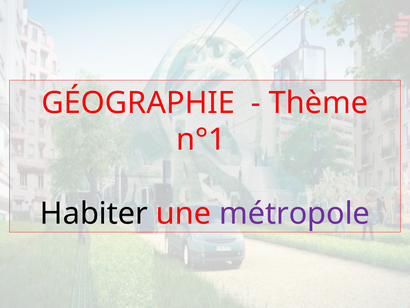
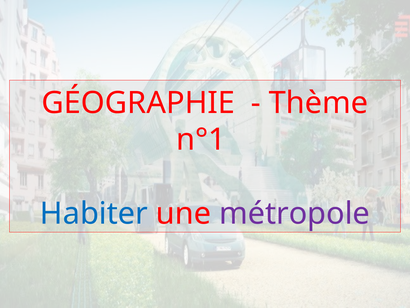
Habiter colour: black -> blue (94, 213)
